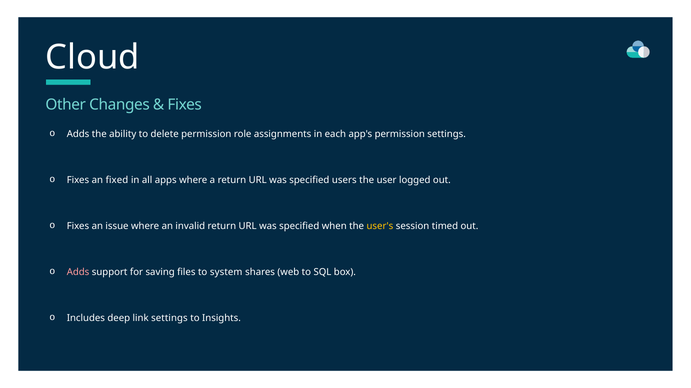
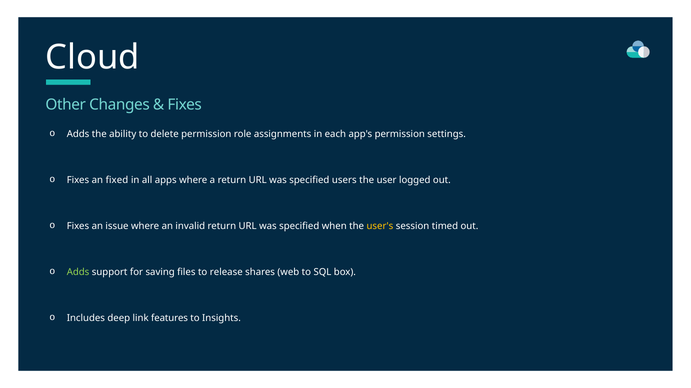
Adds colour: pink -> light green (78, 273)
system: system -> release (226, 273)
link settings: settings -> features (170, 319)
